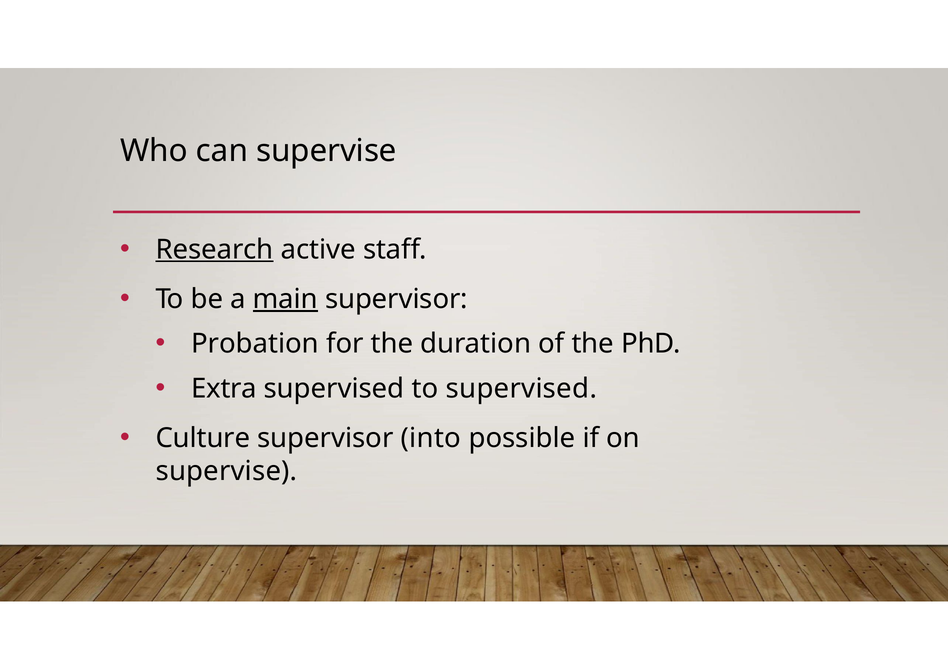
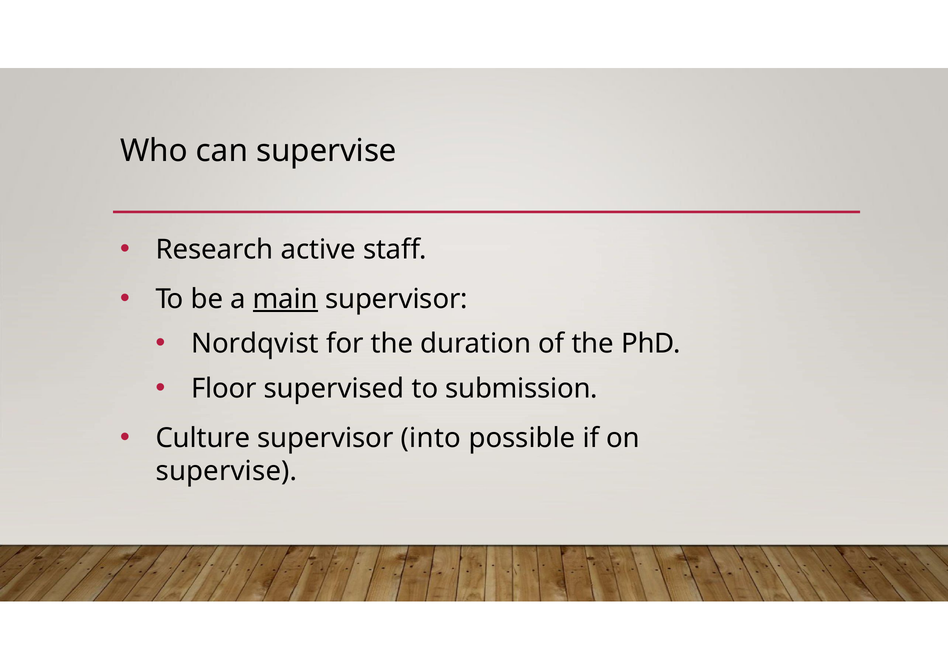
Research underline: present -> none (215, 250)
Probation: Probation -> Nordqvist (255, 344)
Extra: Extra -> Floor (224, 389)
to supervised: supervised -> submission (522, 389)
